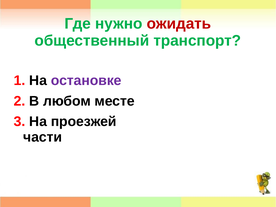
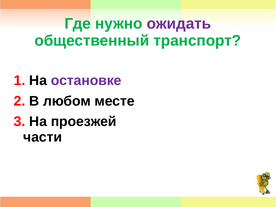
ожидать colour: red -> purple (179, 24)
